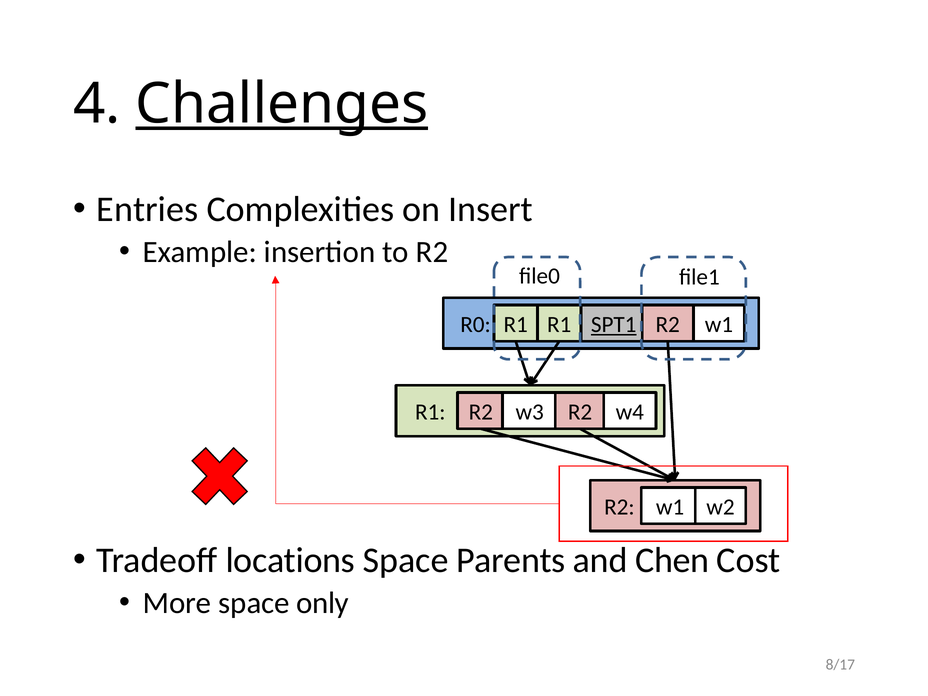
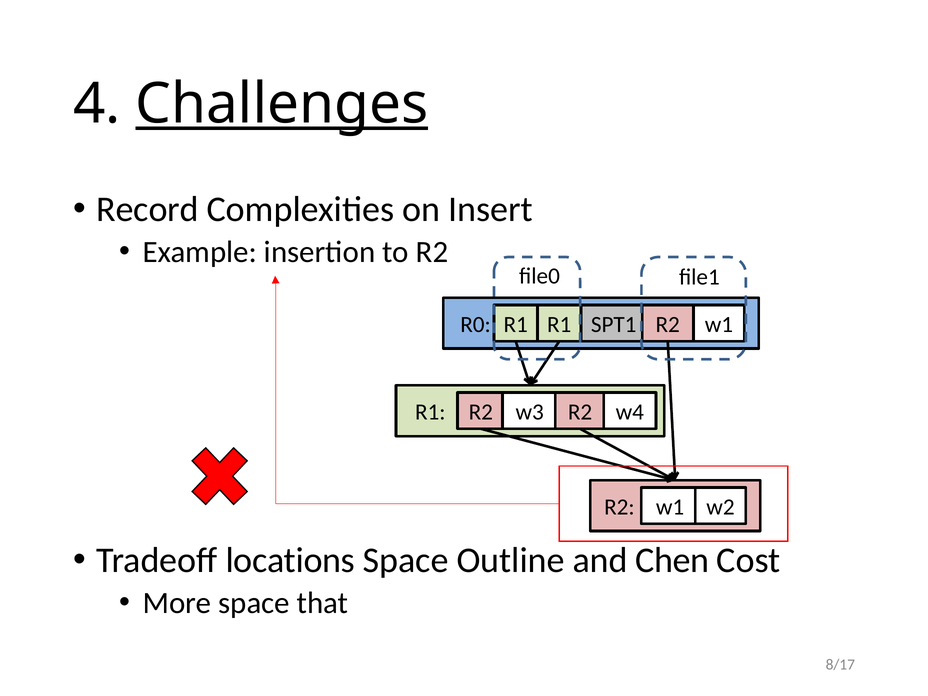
Entries: Entries -> Record (148, 209)
SPT1 underline: present -> none (614, 325)
Parents: Parents -> Outline (511, 560)
only: only -> that (322, 603)
